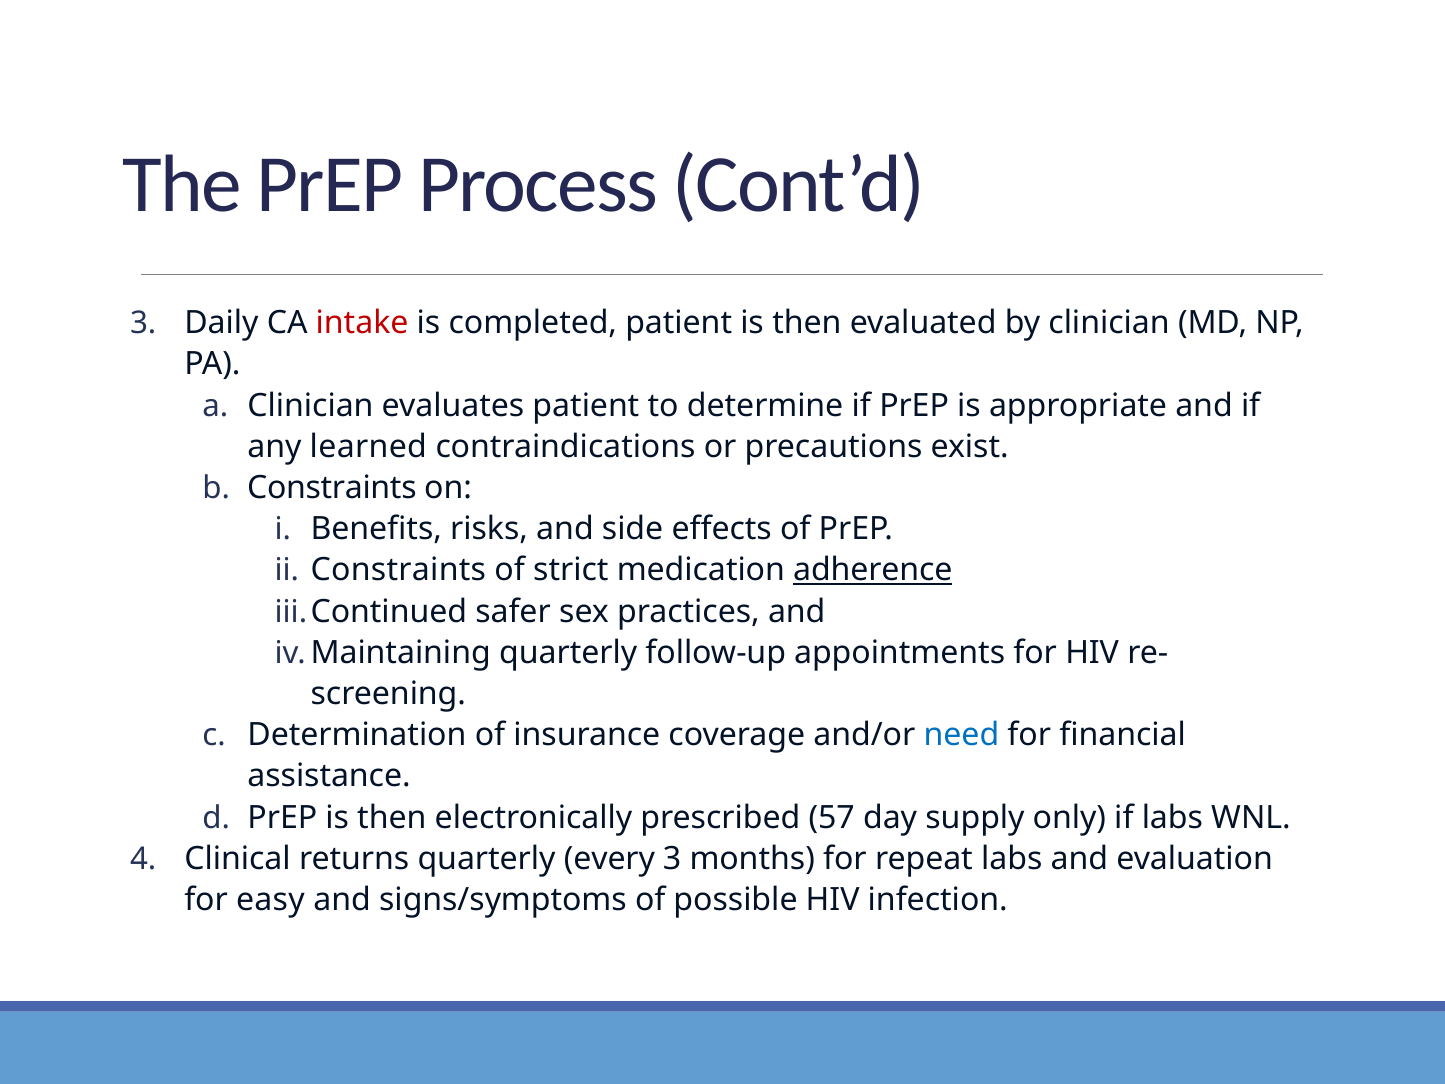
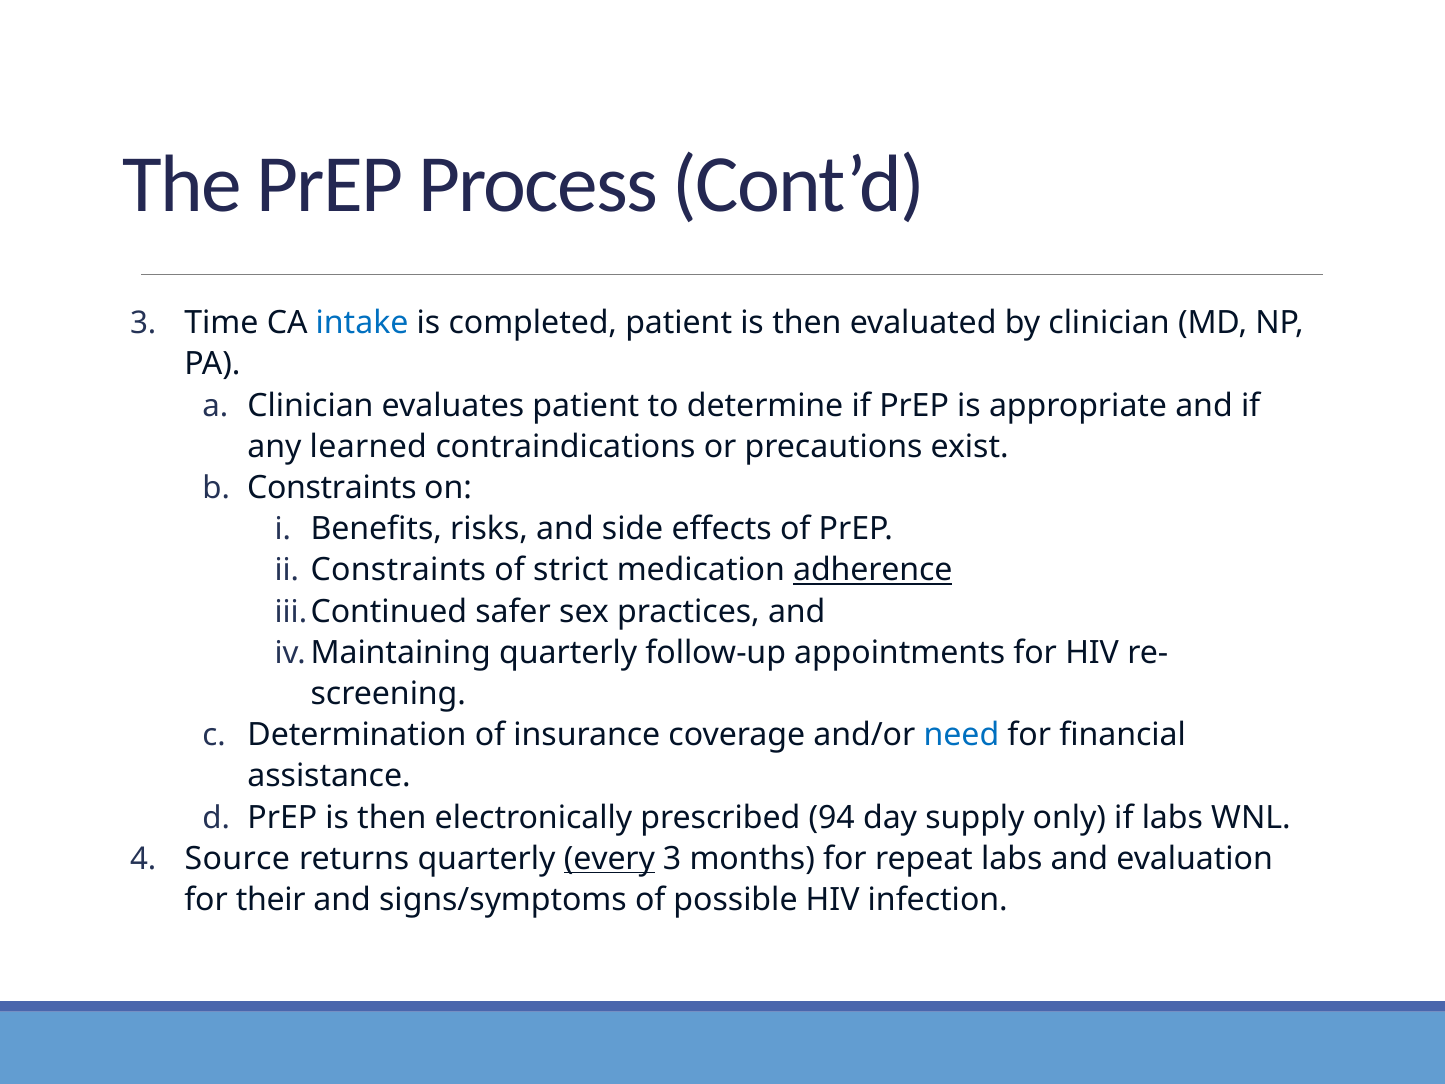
Daily: Daily -> Time (221, 323)
intake colour: red -> blue (362, 323)
57: 57 -> 94 (832, 817)
Clinical: Clinical -> Source (237, 859)
every underline: none -> present (609, 859)
easy: easy -> their (271, 900)
